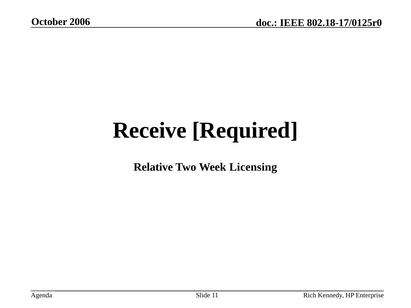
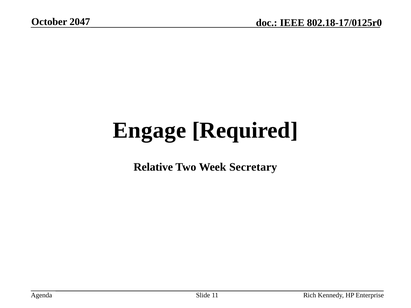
2006: 2006 -> 2047 (80, 22)
Receive: Receive -> Engage (150, 130)
Licensing: Licensing -> Secretary (253, 167)
